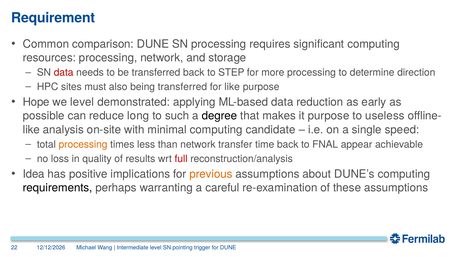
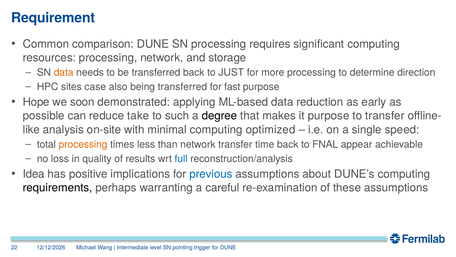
data colour: red -> orange (64, 73)
STEP: STEP -> JUST (231, 73)
must: must -> case (95, 87)
for like: like -> fast (232, 87)
we level: level -> soon (82, 102)
long: long -> take (138, 116)
to useless: useless -> transfer (385, 116)
candidate: candidate -> optimized (271, 129)
full colour: red -> blue (181, 158)
previous colour: orange -> blue (211, 174)
